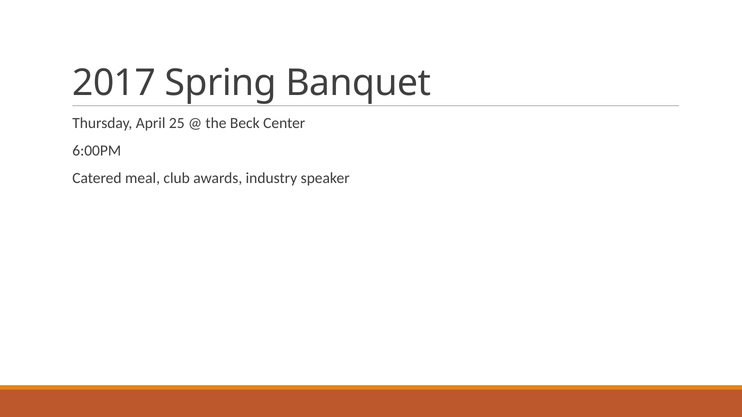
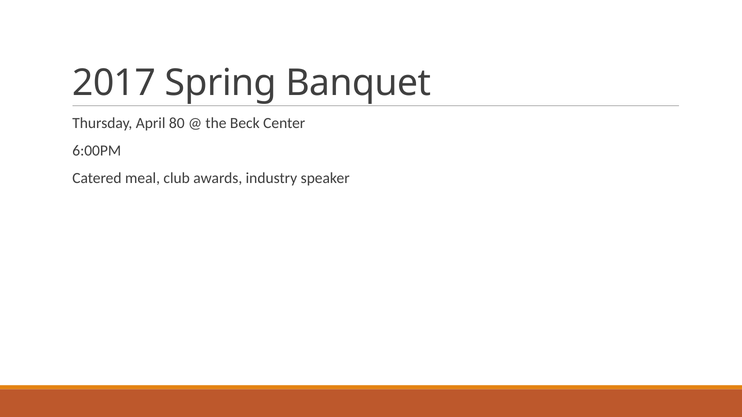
25: 25 -> 80 (177, 123)
